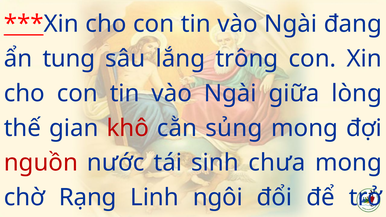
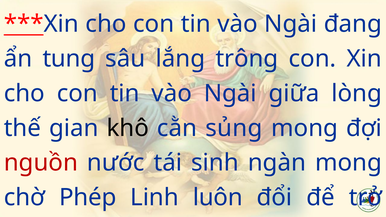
khô colour: red -> black (128, 128)
chưa: chưa -> ngàn (277, 163)
Rạng: Rạng -> Phép (88, 198)
ngôi: ngôi -> luôn (218, 198)
